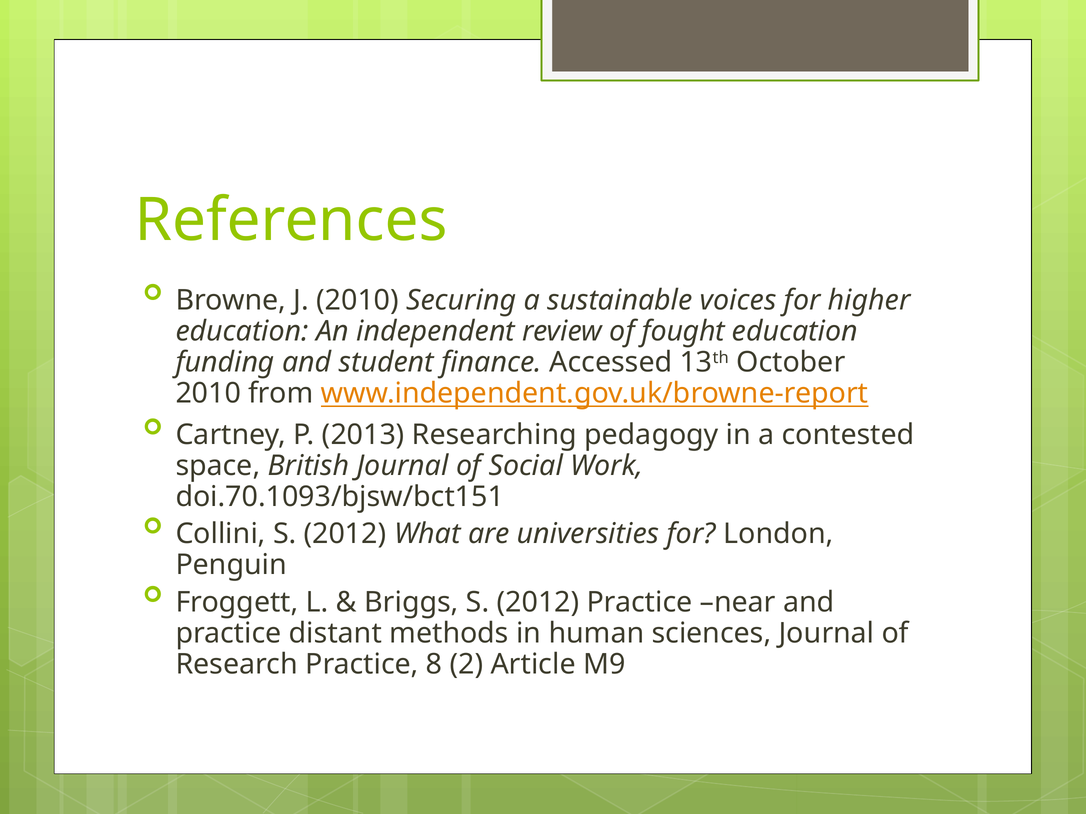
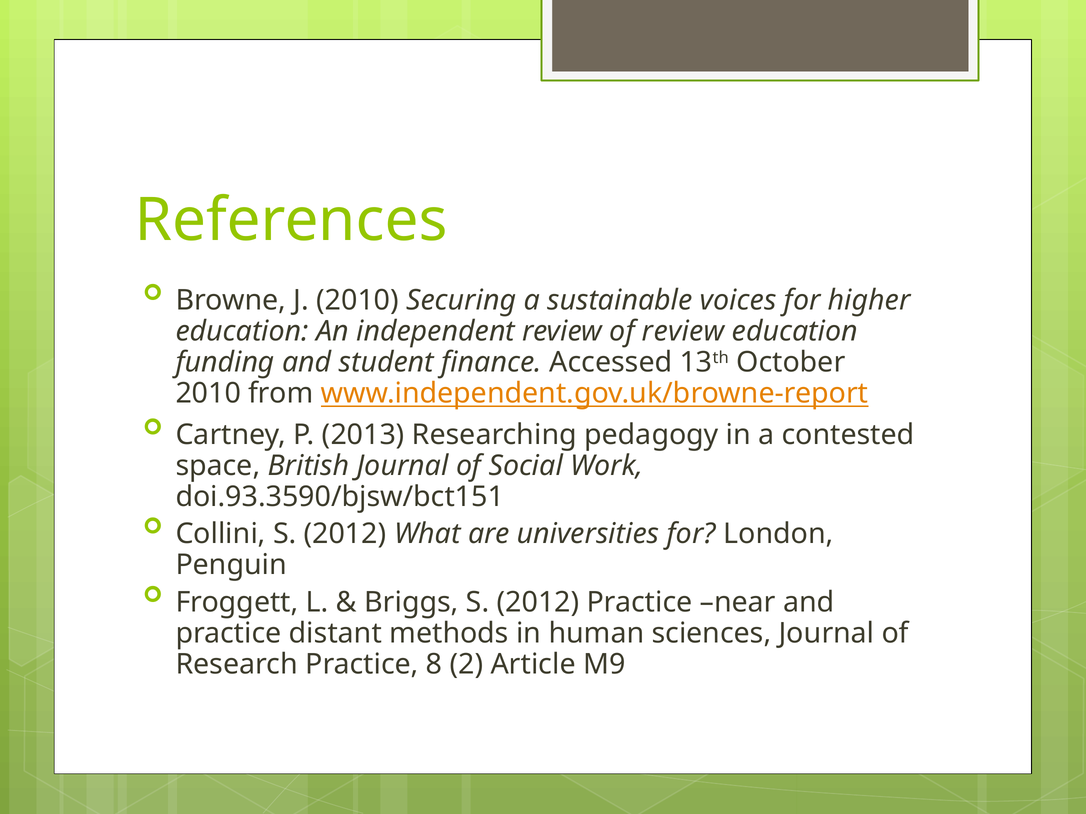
of fought: fought -> review (683, 332)
doi.70.1093/bjsw/bct151: doi.70.1093/bjsw/bct151 -> doi.93.3590/bjsw/bct151 (340, 497)
